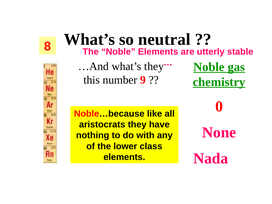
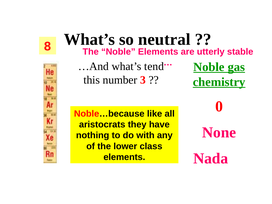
what’s they: they -> tend (154, 66)
9: 9 -> 3 (143, 80)
